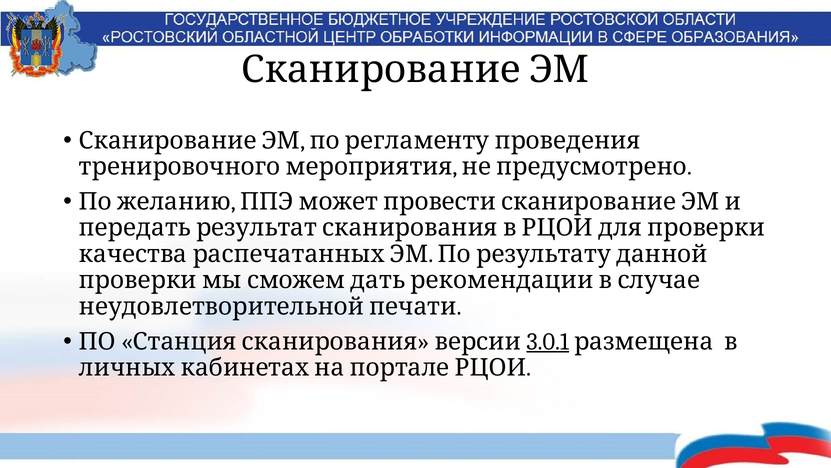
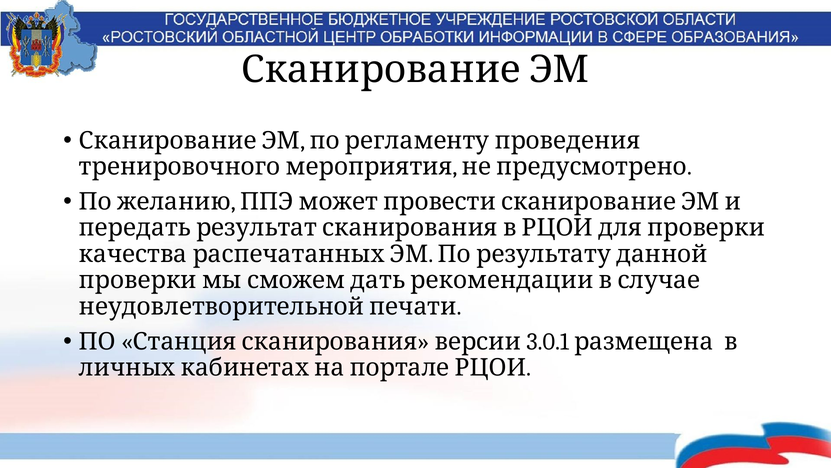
3.0.1 underline: present -> none (548, 341)
